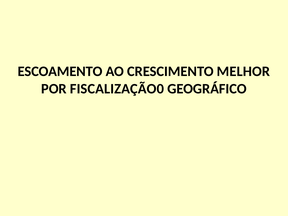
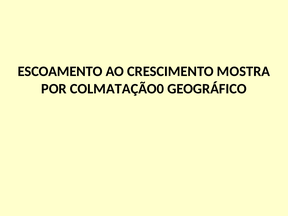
MELHOR: MELHOR -> MOSTRA (243, 71)
FISCALIZAÇÃO0: FISCALIZAÇÃO0 -> COLMATAÇÃO0 (117, 89)
